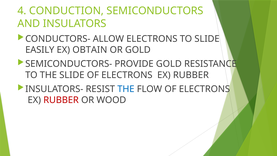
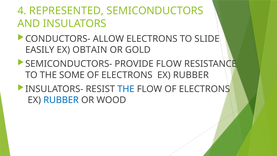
CONDUCTION: CONDUCTION -> REPRESENTED (66, 11)
PROVIDE GOLD: GOLD -> FLOW (169, 64)
THE SLIDE: SLIDE -> SOME (72, 75)
RUBBER colour: red -> blue (61, 100)
